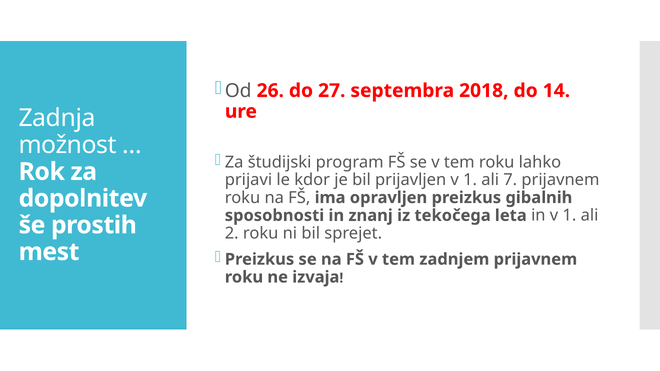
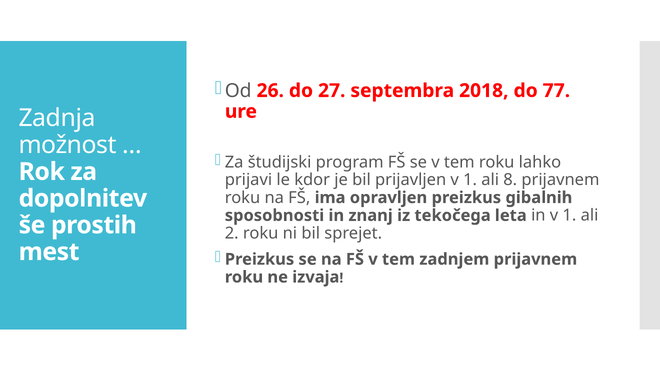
14: 14 -> 77 (556, 91)
7: 7 -> 8 (510, 180)
